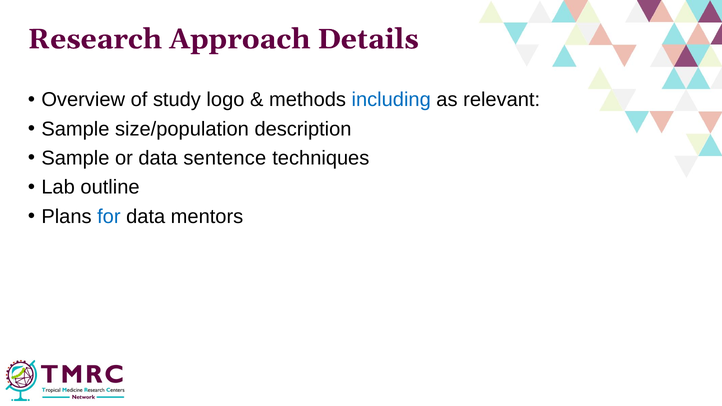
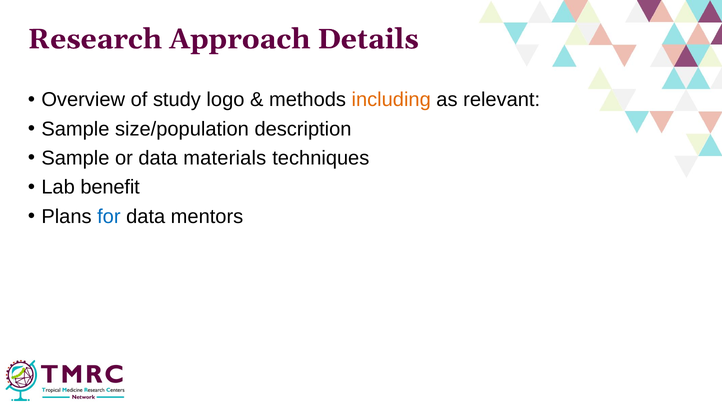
including colour: blue -> orange (391, 100)
sentence: sentence -> materials (225, 158)
outline: outline -> benefit (110, 187)
